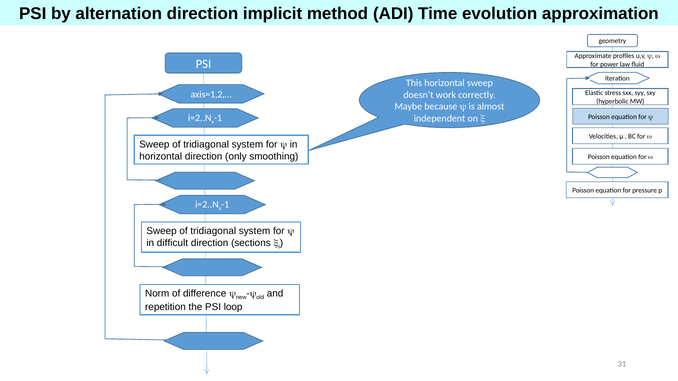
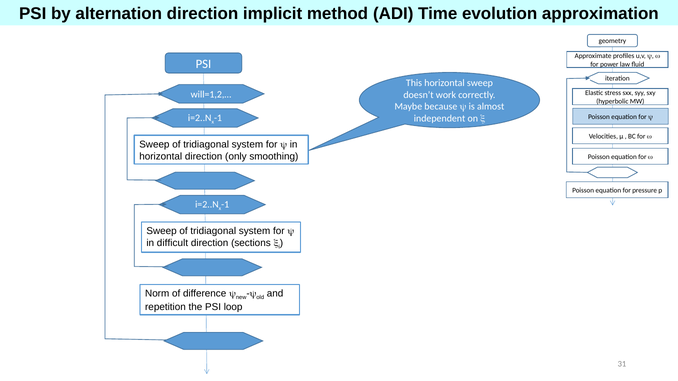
axis=1,2,…: axis=1,2,… -> will=1,2,… (211, 95)
